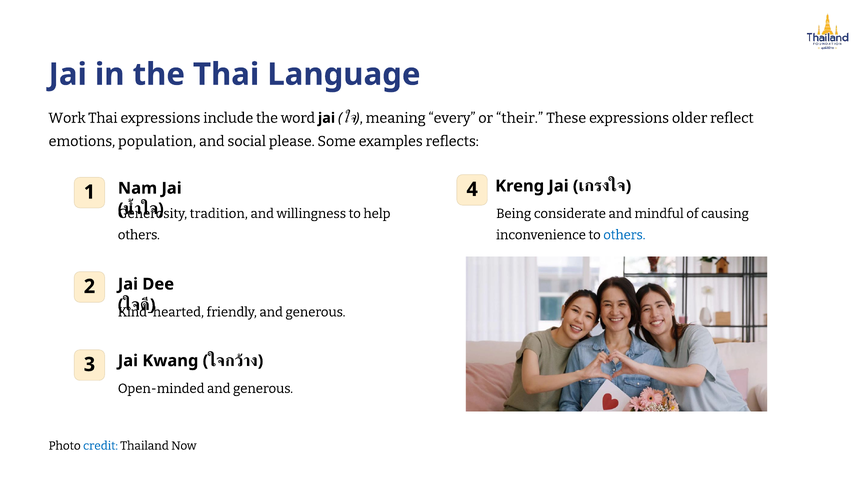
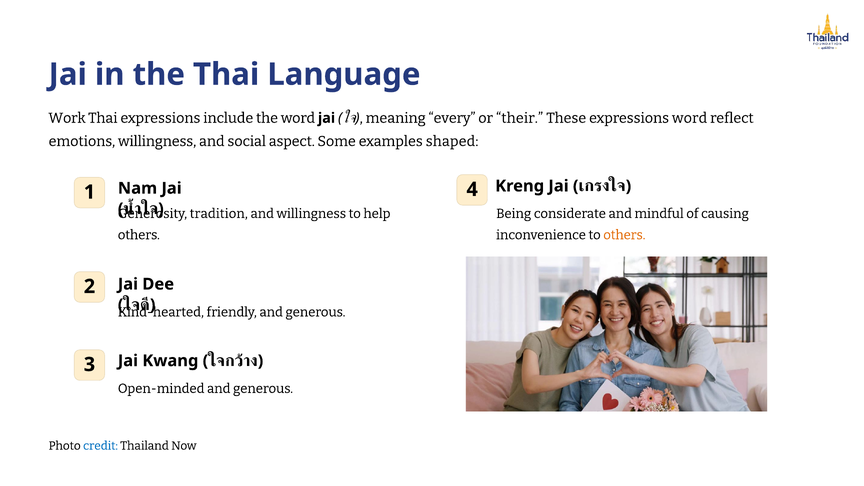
expressions older: older -> word (690, 118)
emotions population: population -> willingness (157, 141)
please: please -> aspect (292, 141)
reflects: reflects -> shaped (452, 141)
others colour: blue -> orange (624, 235)
